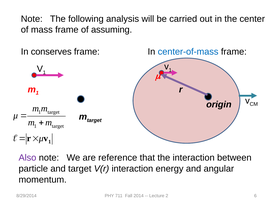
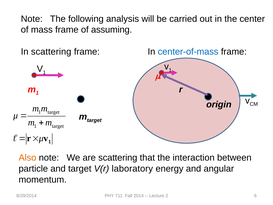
In conserves: conserves -> scattering (51, 52)
Also colour: purple -> orange (27, 158)
are reference: reference -> scattering (118, 158)
V(r interaction: interaction -> laboratory (132, 169)
